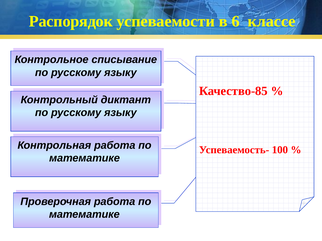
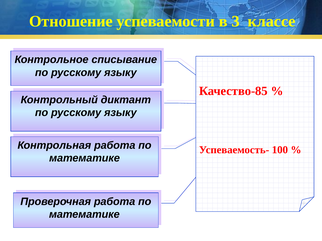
Распорядок: Распорядок -> Отношение (71, 21)
6: 6 -> 3 (236, 21)
